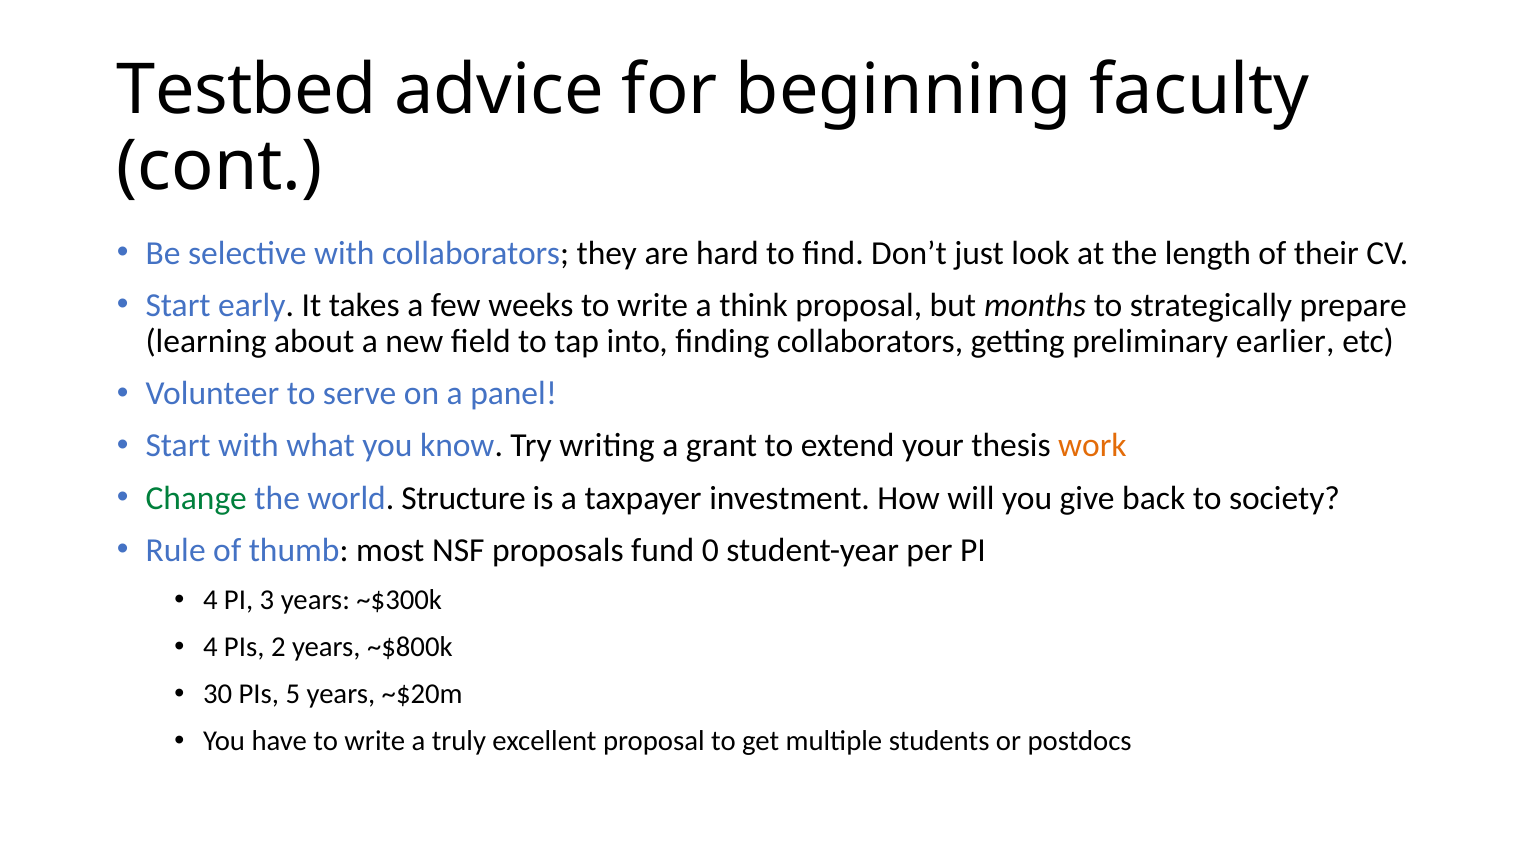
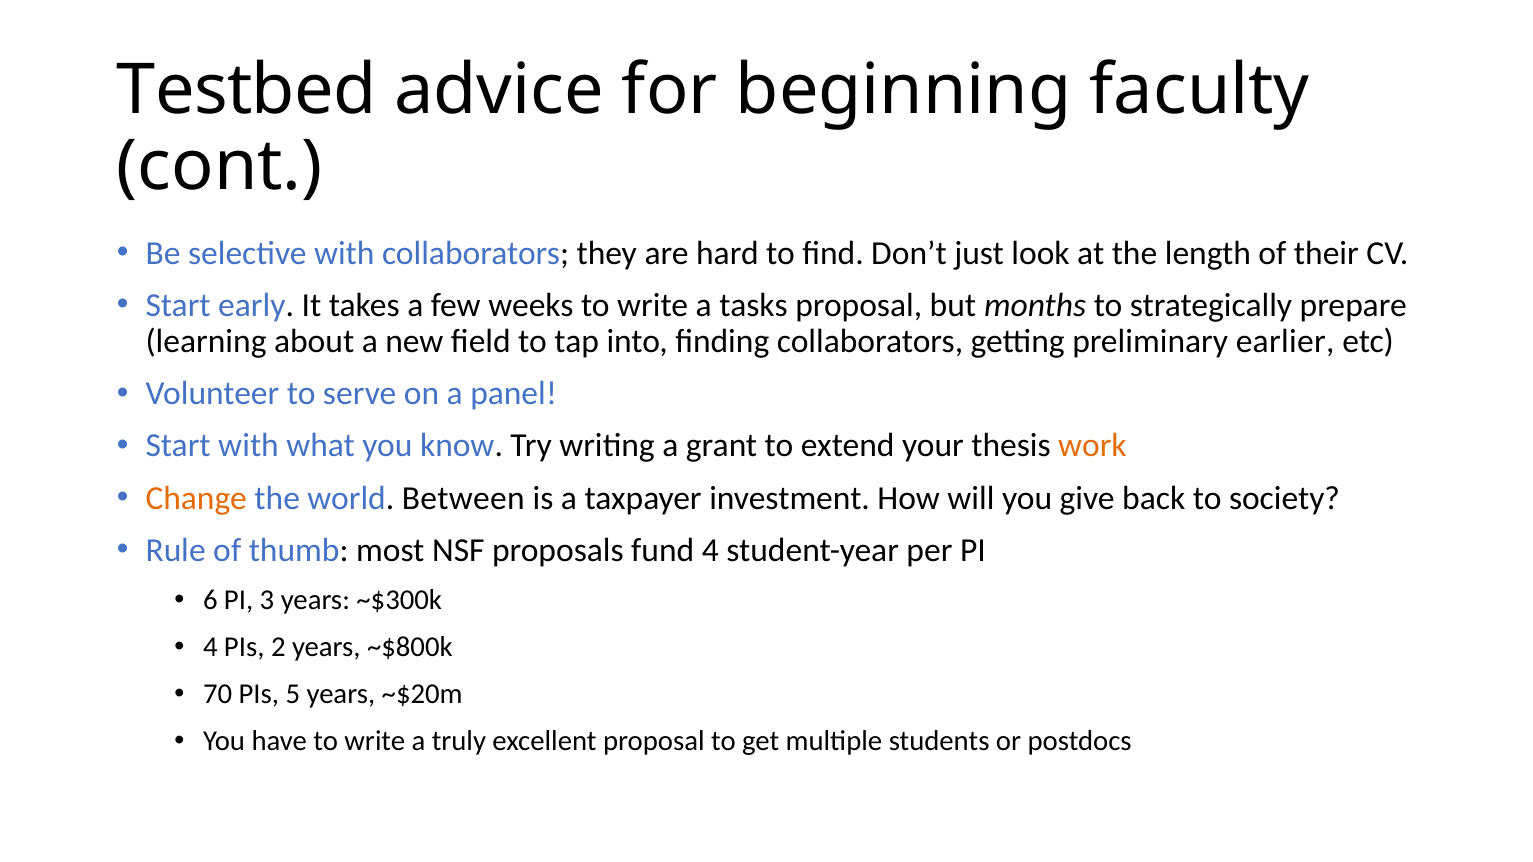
think: think -> tasks (754, 305)
Change colour: green -> orange (196, 498)
Structure: Structure -> Between (463, 498)
fund 0: 0 -> 4 (710, 550)
4: 4 -> 6 (210, 600)
30: 30 -> 70 (218, 694)
